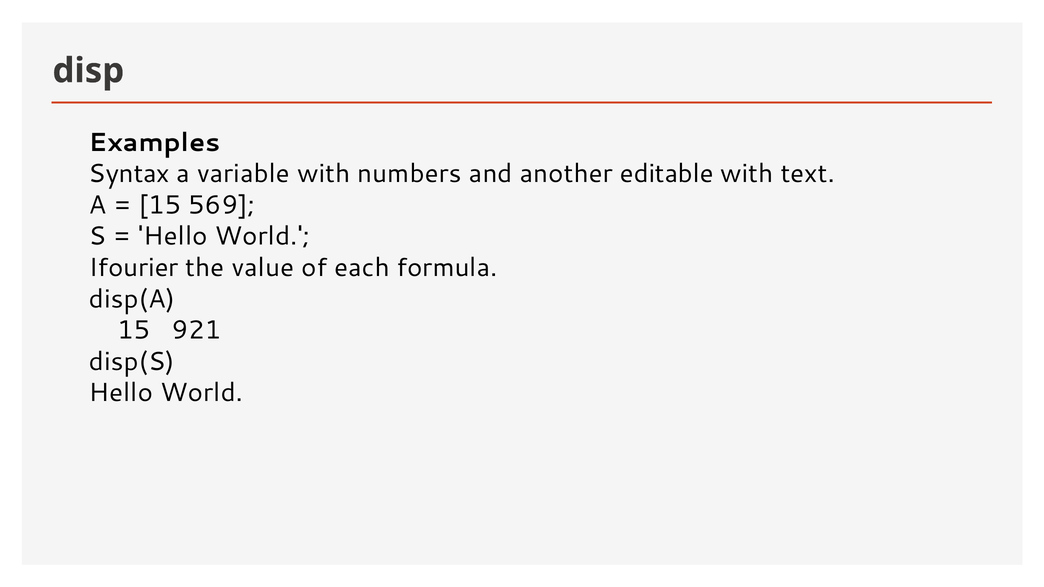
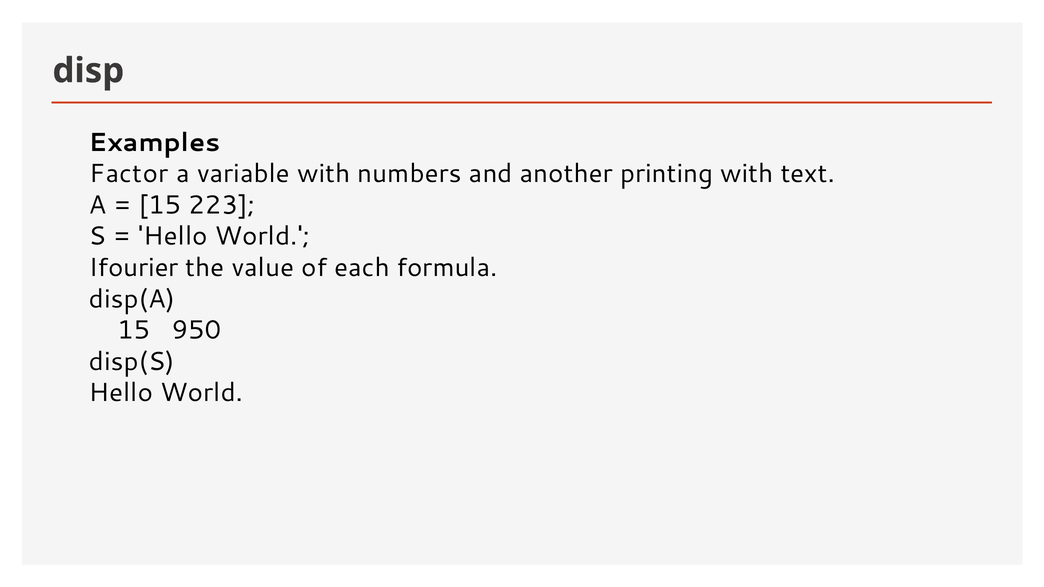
Syntax: Syntax -> Factor (129, 174)
editable: editable -> printing (667, 174)
569: 569 -> 223 (222, 205)
921: 921 -> 950 (197, 330)
